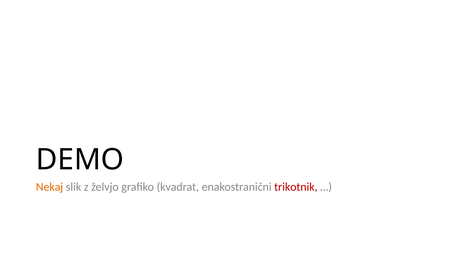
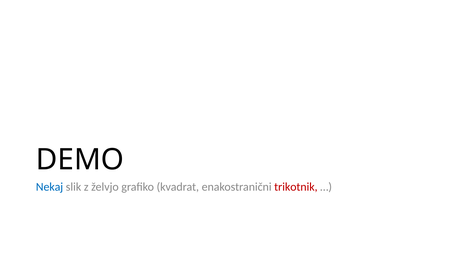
Nekaj colour: orange -> blue (50, 187)
